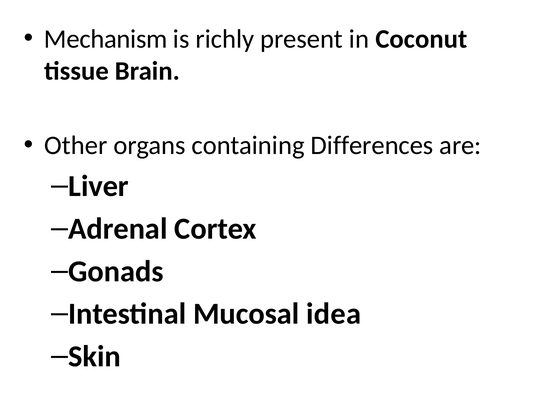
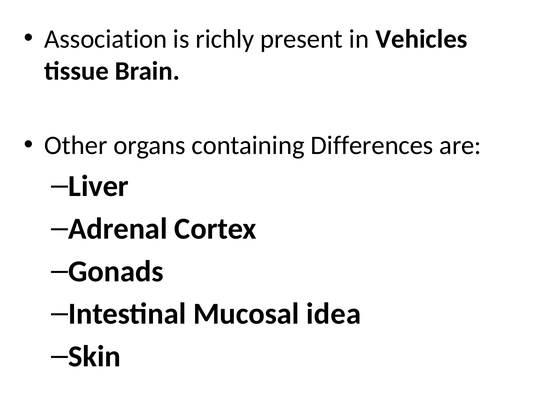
Mechanism: Mechanism -> Association (106, 39)
Coconut: Coconut -> Vehicles (421, 39)
